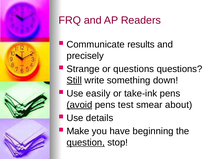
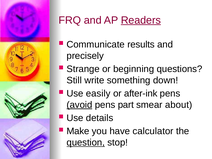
Readers underline: none -> present (141, 20)
or questions: questions -> beginning (134, 69)
Still underline: present -> none (74, 80)
take-ink: take-ink -> after-ink (141, 93)
test: test -> part (126, 105)
beginning: beginning -> calculator (153, 131)
